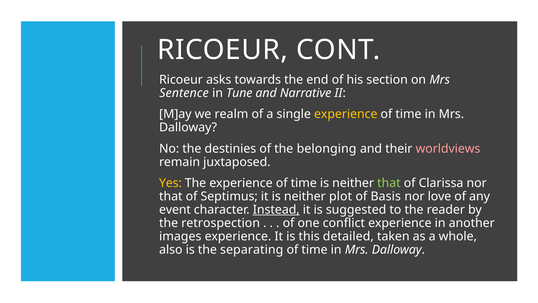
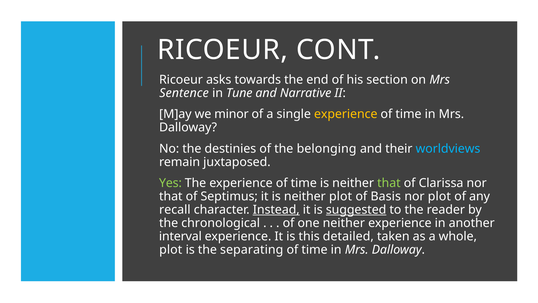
realm: realm -> minor (232, 114)
worldviews colour: pink -> light blue (448, 149)
Yes colour: yellow -> light green (170, 183)
nor love: love -> plot (439, 196)
event: event -> recall (175, 210)
suggested underline: none -> present (356, 210)
retrospection: retrospection -> chronological (221, 223)
one conflict: conflict -> neither (344, 223)
images: images -> interval (180, 236)
also: also -> plot (171, 249)
